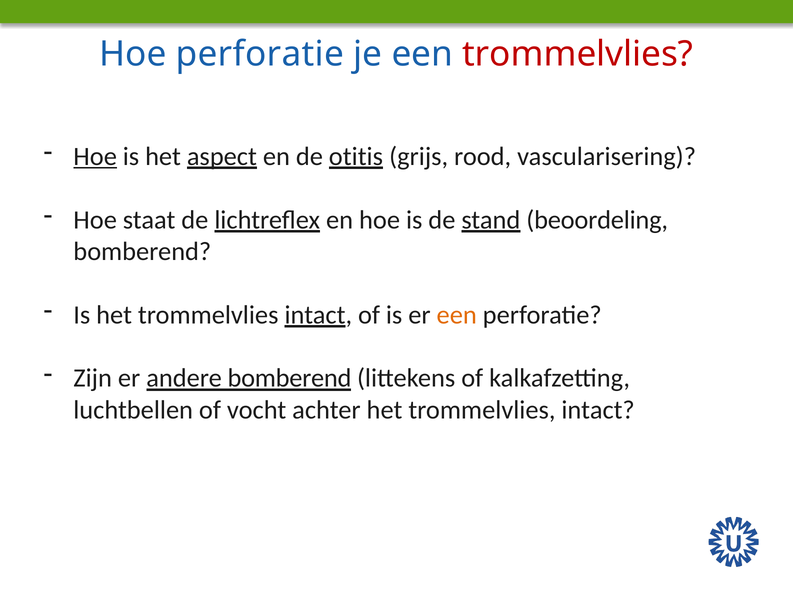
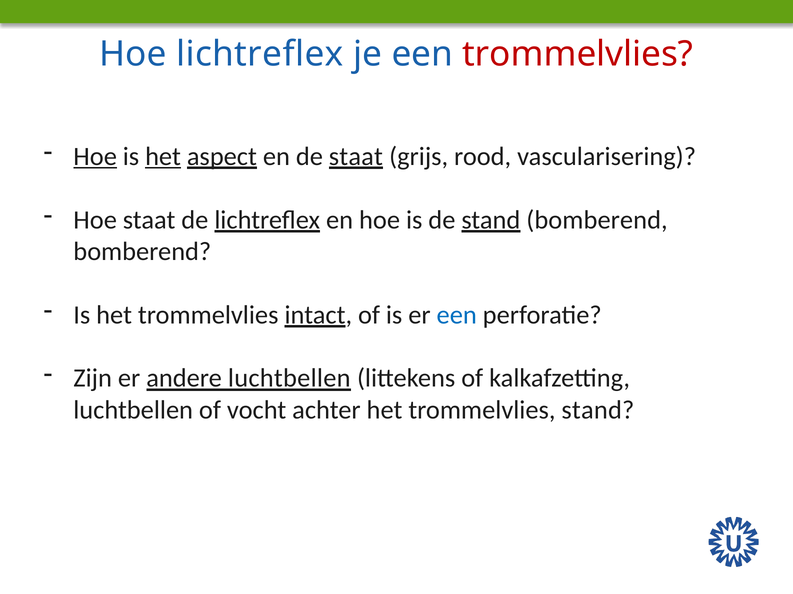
Hoe perforatie: perforatie -> lichtreflex (260, 54)
het underline: none -> present (163, 157)
de otitis: otitis -> staat (356, 157)
stand beoordeling: beoordeling -> bomberend (597, 220)
een colour: orange -> blue (457, 315)
andere bomberend: bomberend -> luchtbellen (289, 379)
achter het trommelvlies intact: intact -> stand (598, 410)
